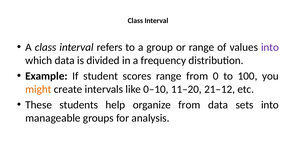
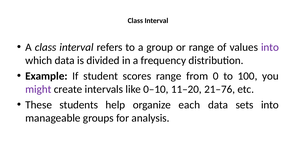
might colour: orange -> purple (38, 90)
21–12: 21–12 -> 21–76 (220, 90)
organize from: from -> each (189, 105)
